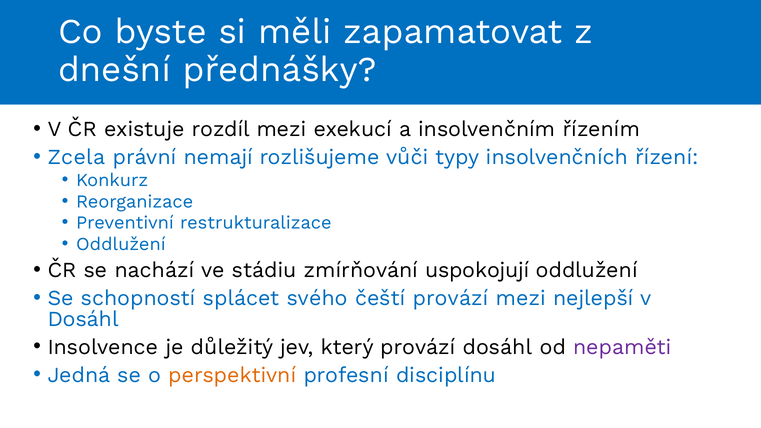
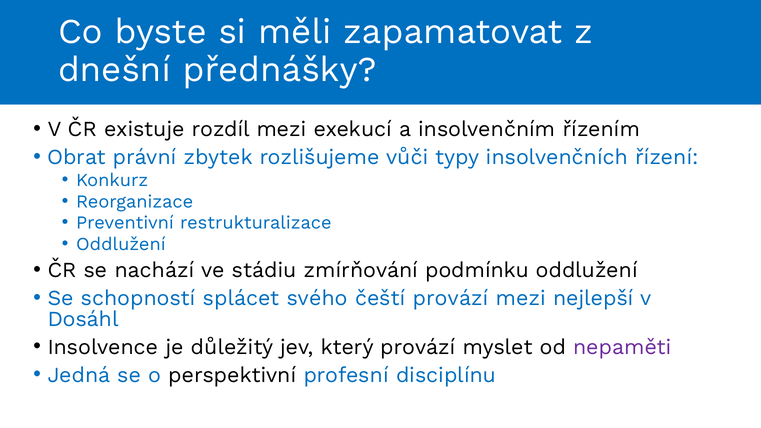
Zcela: Zcela -> Obrat (77, 157)
nemají: nemají -> zbytek (218, 157)
uspokojují: uspokojují -> podmínku (477, 270)
provází dosáhl: dosáhl -> myslet (498, 347)
perspektivní colour: orange -> black (232, 375)
